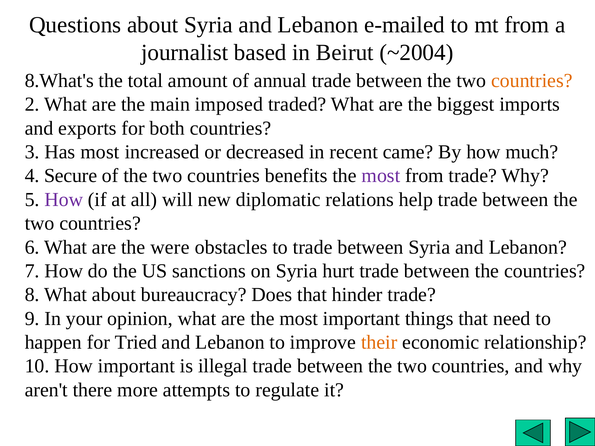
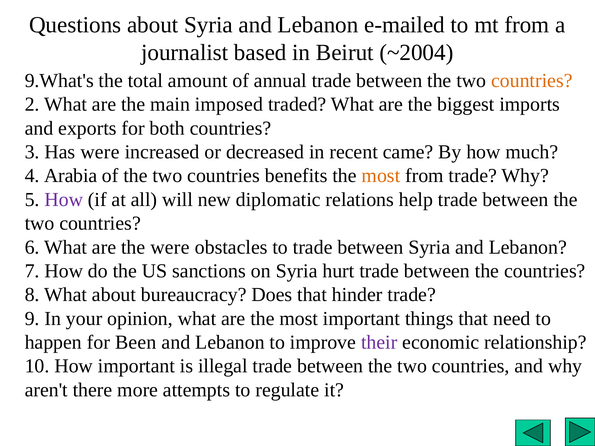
8.What's: 8.What's -> 9.What's (59, 81)
Has most: most -> were (100, 152)
Secure: Secure -> Arabia (71, 176)
most colour: purple -> orange (381, 176)
Tried: Tried -> Been (136, 342)
their colour: orange -> purple (379, 342)
